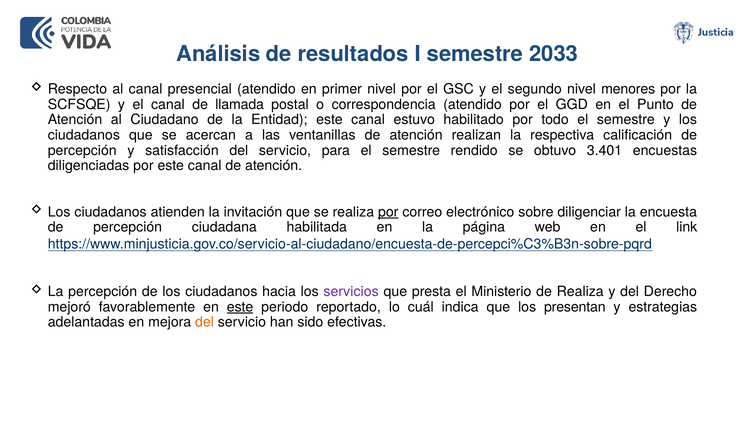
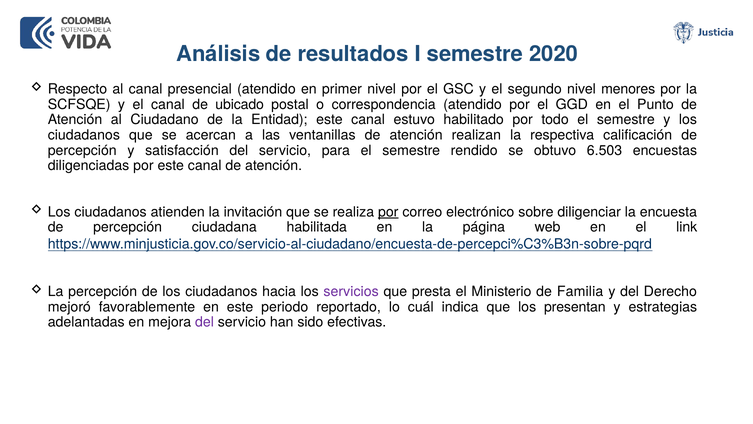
2033: 2033 -> 2020 (554, 54)
llamada: llamada -> ubicado (240, 104)
3.401: 3.401 -> 6.503 (605, 150)
de Realiza: Realiza -> Familia (580, 291)
este underline: present -> none (240, 307)
del colour: orange -> purple (204, 322)
